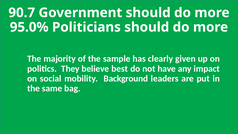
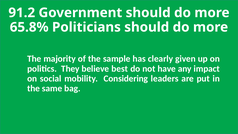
90.7: 90.7 -> 91.2 (22, 13)
95.0%: 95.0% -> 65.8% (29, 27)
Background: Background -> Considering (126, 78)
